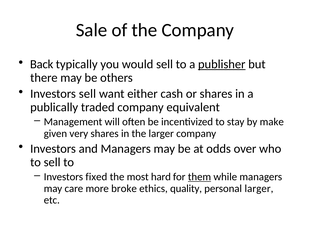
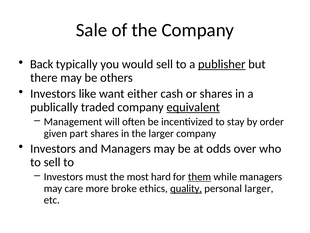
Investors sell: sell -> like (87, 94)
equivalent underline: none -> present (193, 107)
make: make -> order (272, 122)
very: very -> part (79, 133)
fixed: fixed -> must (96, 176)
quality underline: none -> present (186, 188)
